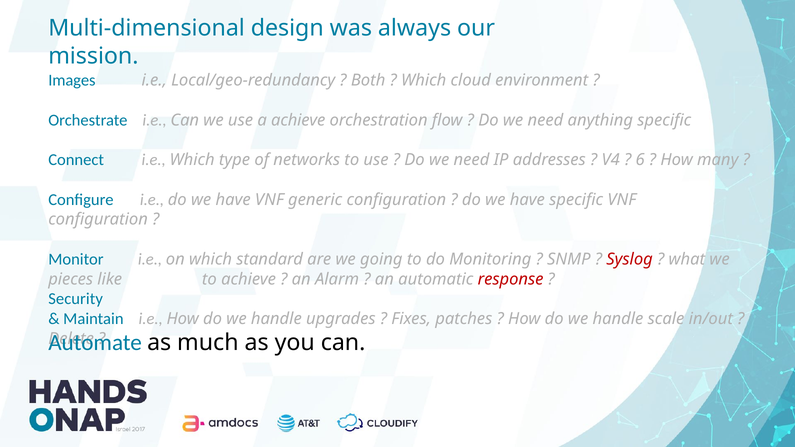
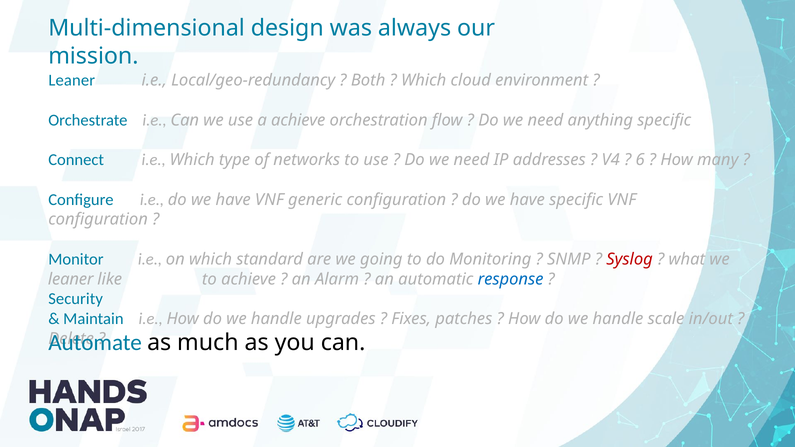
Images: Images -> Leaner (72, 80)
pieces: pieces -> leaner (71, 279)
response colour: red -> blue (511, 279)
